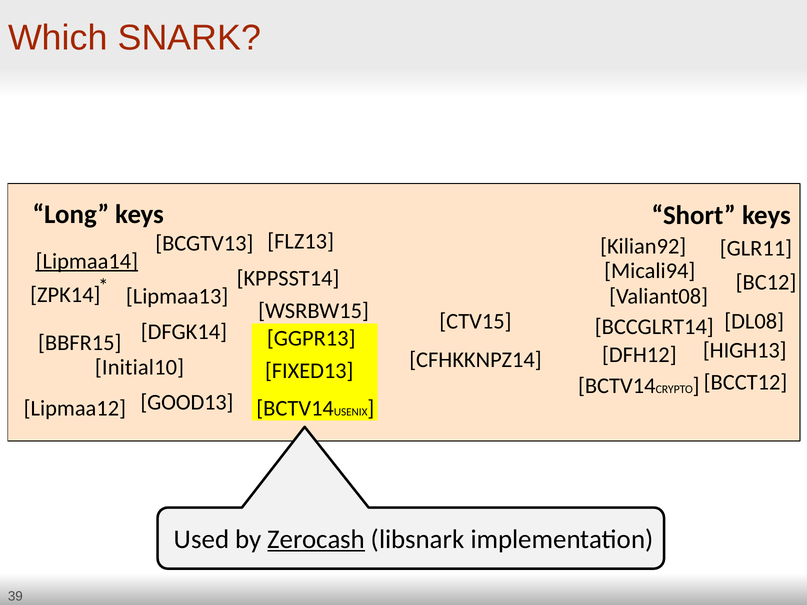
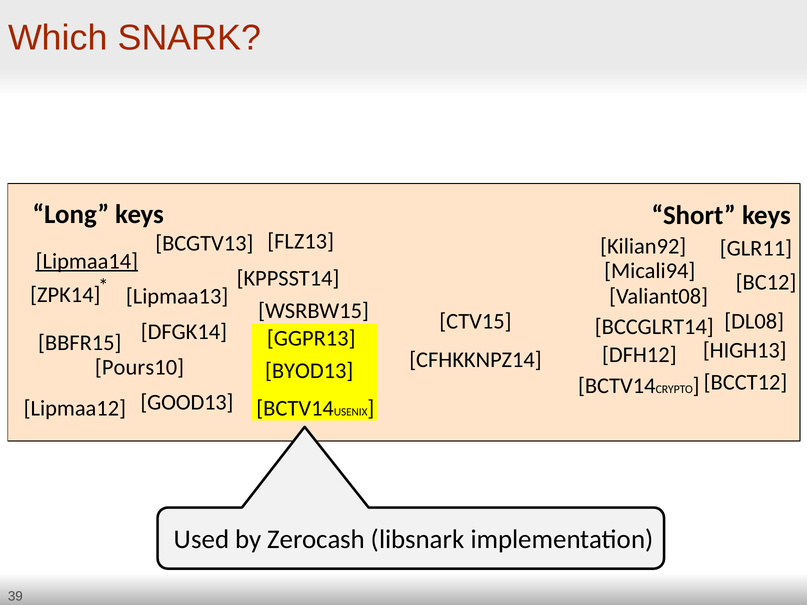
Initial10: Initial10 -> Pours10 (140, 367)
FIXED13: FIXED13 -> BYOD13 (309, 371)
Zerocash underline: present -> none (316, 540)
